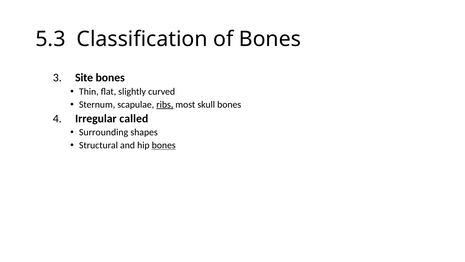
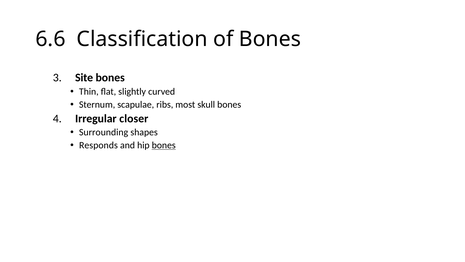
5.3: 5.3 -> 6.6 (50, 39)
ribs underline: present -> none (165, 104)
called: called -> closer (134, 118)
Structural: Structural -> Responds (98, 145)
